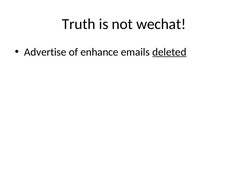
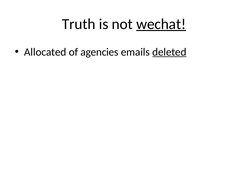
wechat underline: none -> present (161, 24)
Advertise: Advertise -> Allocated (45, 52)
enhance: enhance -> agencies (99, 52)
